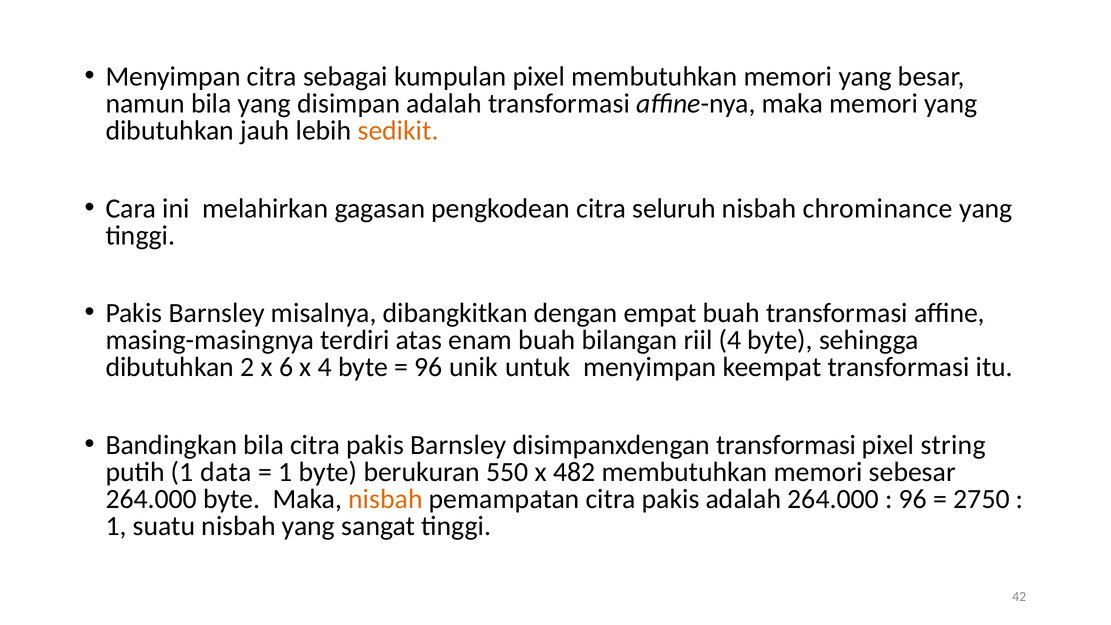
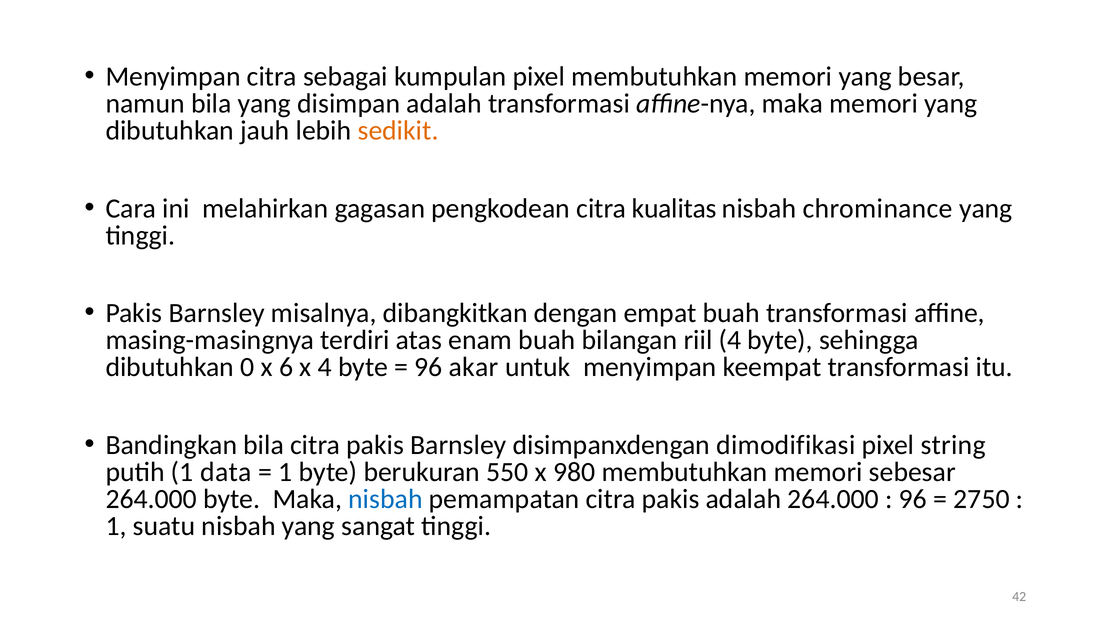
seluruh: seluruh -> kualitas (674, 208)
2: 2 -> 0 (247, 367)
unik: unik -> akar (474, 367)
disimpanxdengan transformasi: transformasi -> dimodifikasi (786, 445)
482: 482 -> 980 (574, 472)
nisbah colour: orange -> blue (386, 499)
